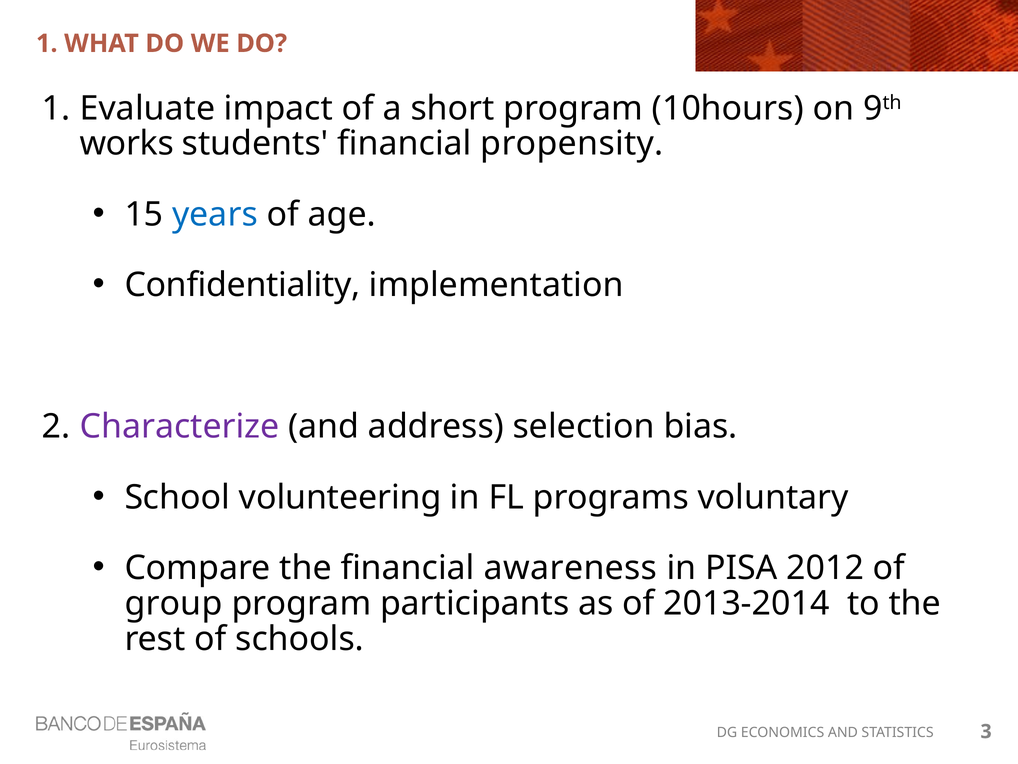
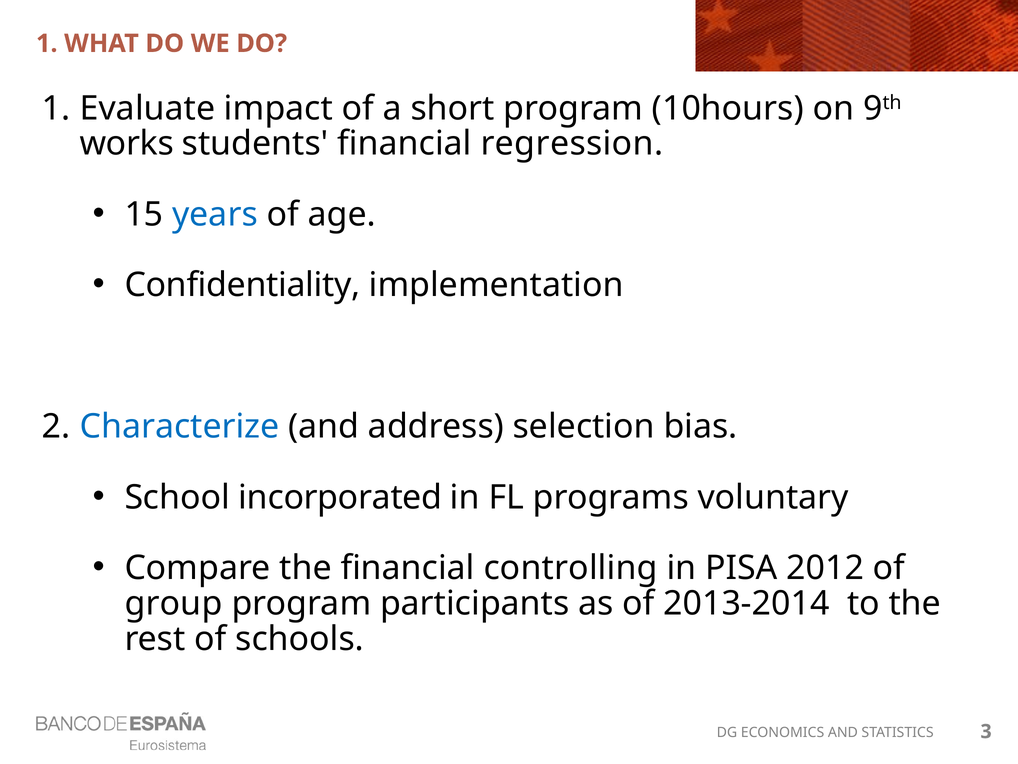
propensity: propensity -> regression (572, 144)
Characterize colour: purple -> blue (180, 426)
volunteering: volunteering -> incorporated (340, 497)
awareness: awareness -> controlling (571, 568)
